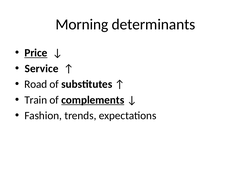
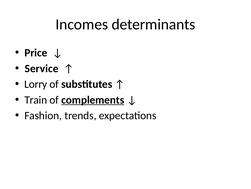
Morning: Morning -> Incomes (82, 24)
Price underline: present -> none (36, 53)
Road: Road -> Lorry (36, 84)
